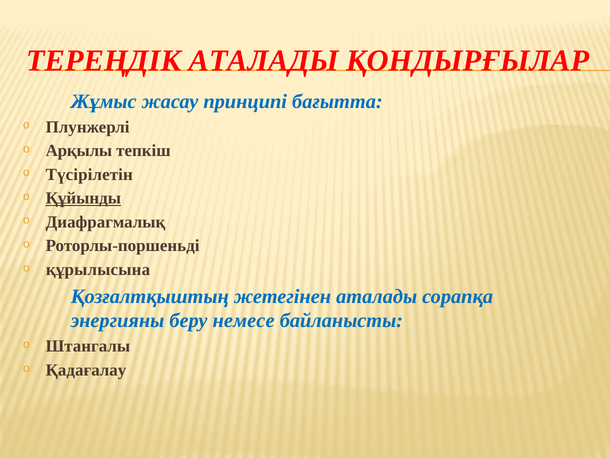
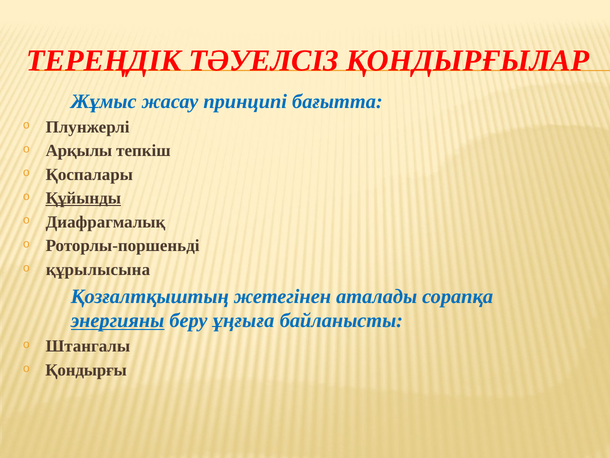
ТЕРЕҢДІК АТАЛАДЫ: АТАЛАДЫ -> ТӘУЕЛСІЗ (264, 61)
Түсірілетін: Түсірілетін -> Қоспалары (89, 174)
энергияны underline: none -> present (118, 320)
немесе: немесе -> ұңғыға (244, 320)
Қадағалау: Қадағалау -> Қондырғы (86, 370)
